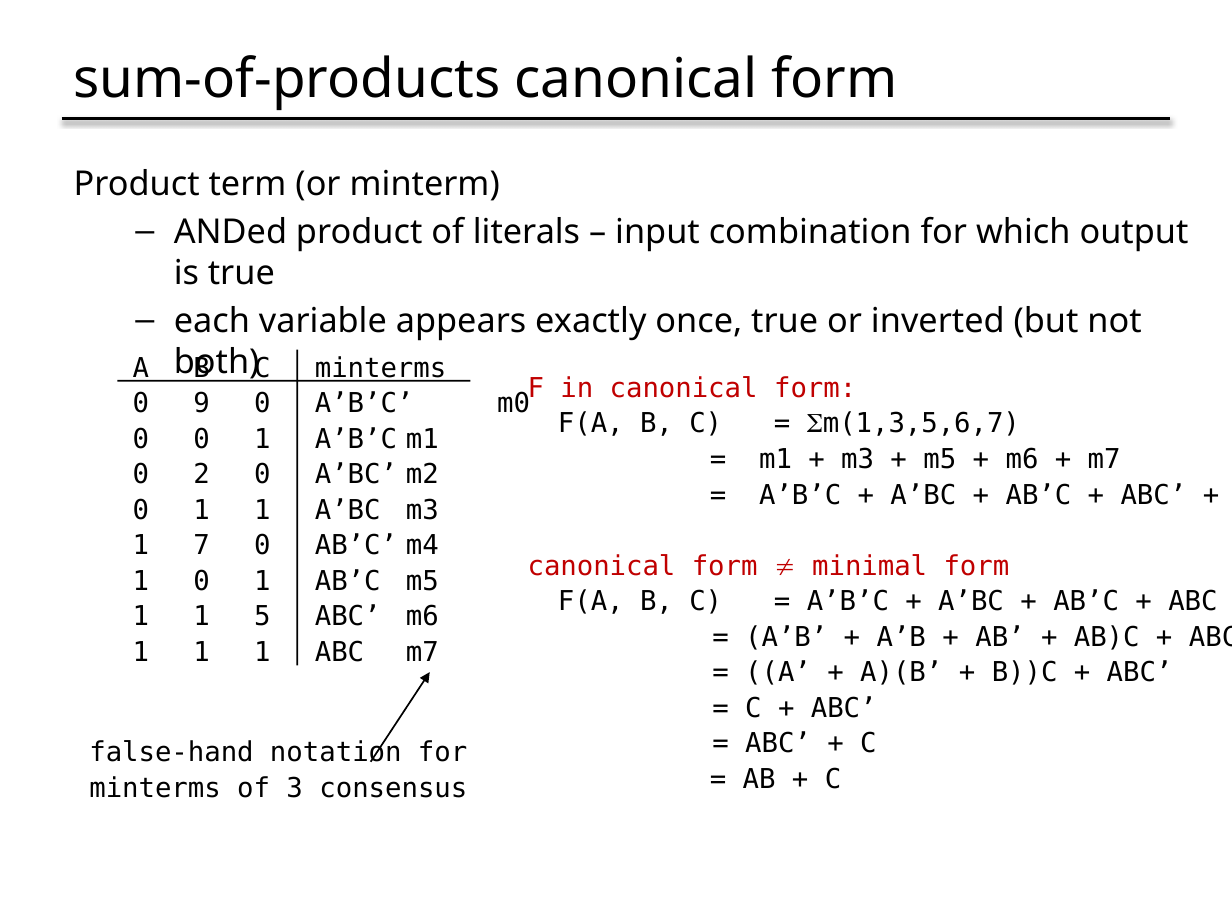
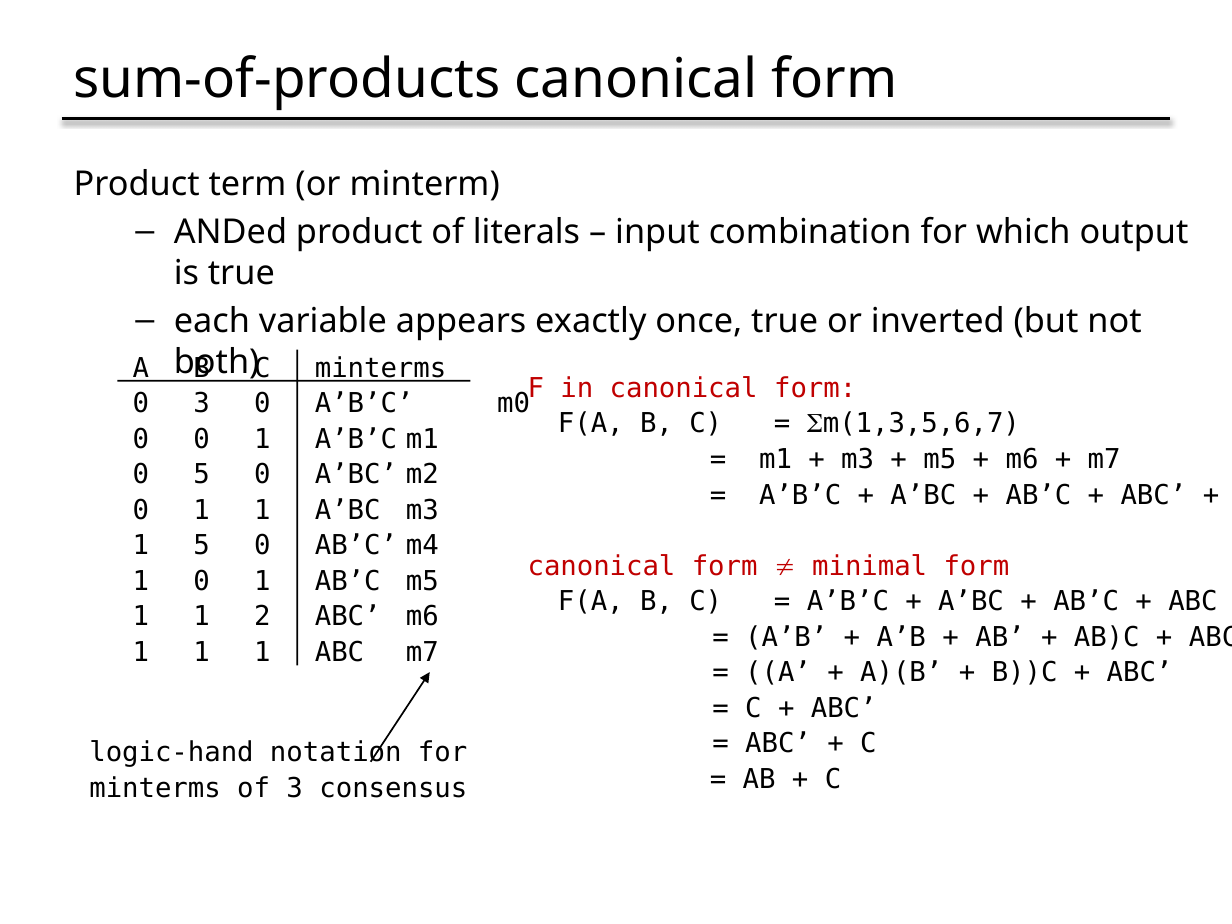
0 9: 9 -> 3 (202, 404)
0 2: 2 -> 5 (202, 475)
1 7: 7 -> 5 (202, 546)
5: 5 -> 2 (262, 617)
false-hand: false-hand -> logic-hand (171, 753)
